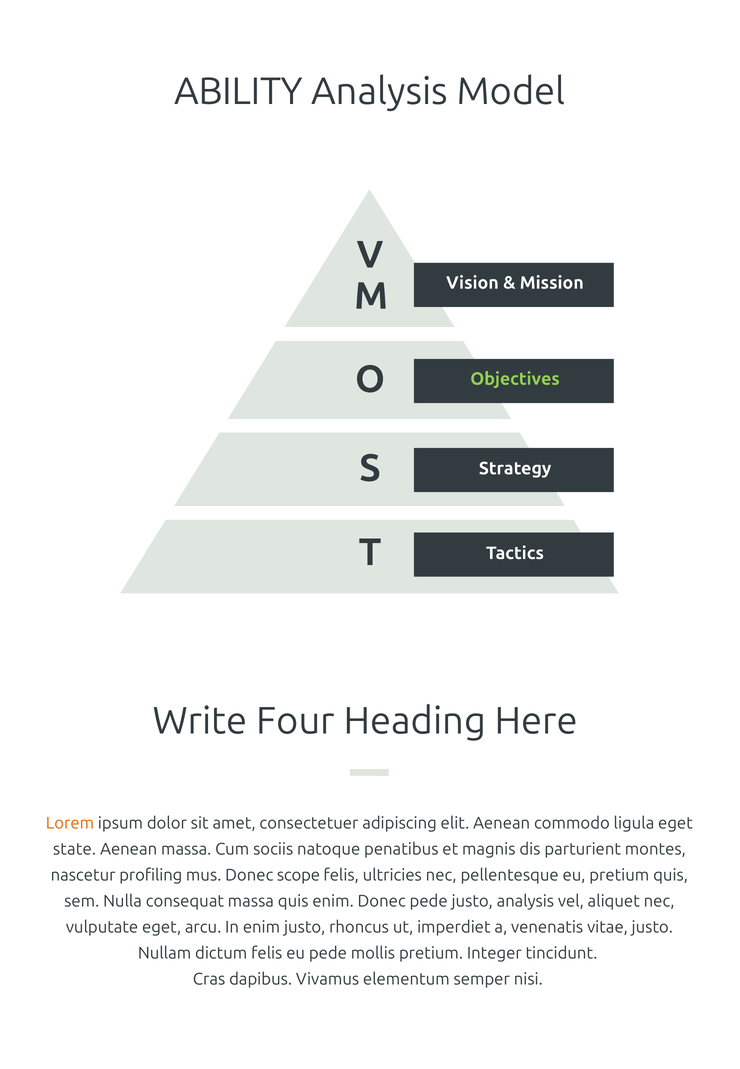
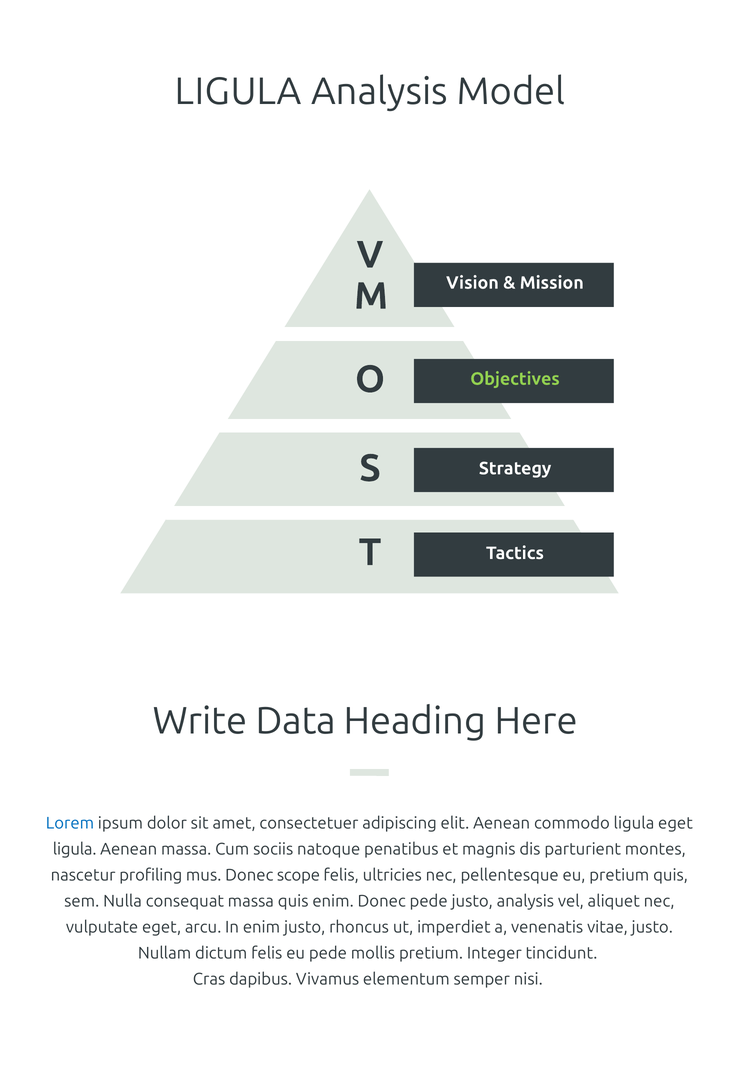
ABILITY: ABILITY -> LIGULA (238, 92)
Four: Four -> Data (296, 721)
Lorem colour: orange -> blue (70, 823)
state: state -> ligula (75, 849)
